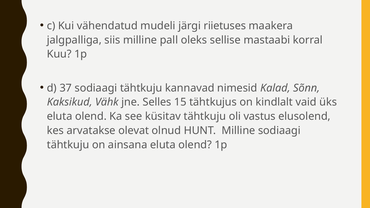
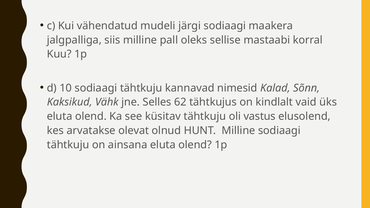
järgi riietuses: riietuses -> sodiaagi (225, 26)
37: 37 -> 10 (66, 88)
15: 15 -> 62 (180, 102)
